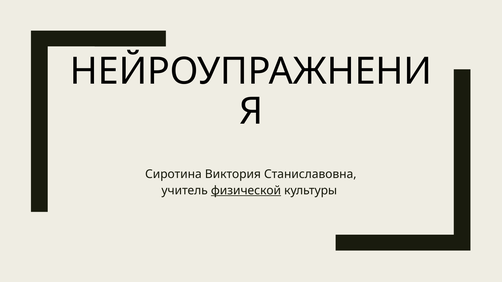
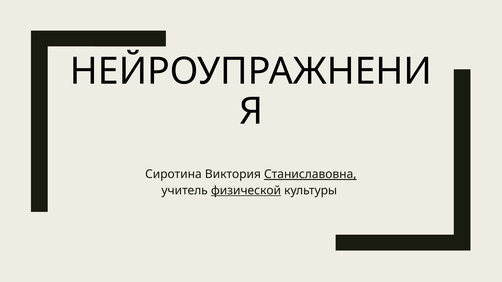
Станиславовна underline: none -> present (310, 175)
